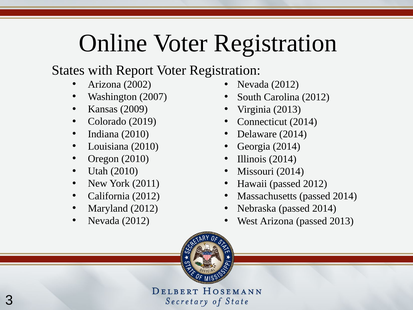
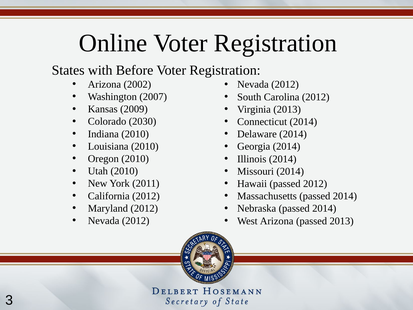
Report: Report -> Before (135, 70)
2019: 2019 -> 2030 (143, 121)
